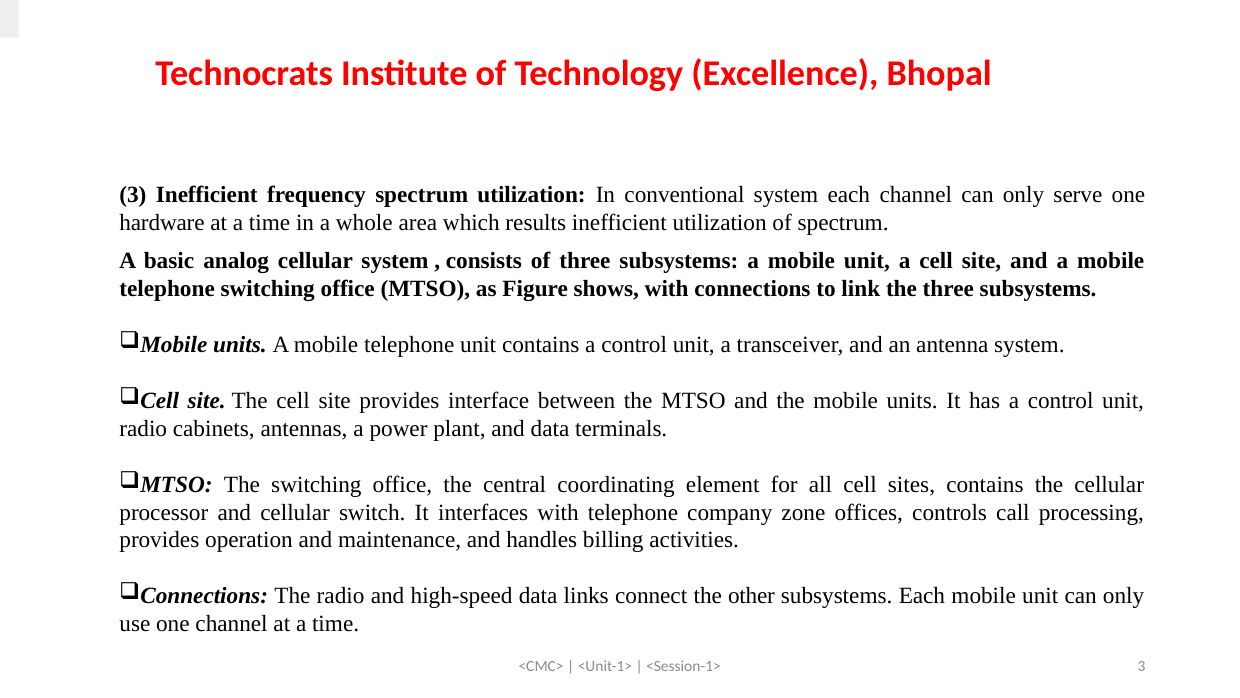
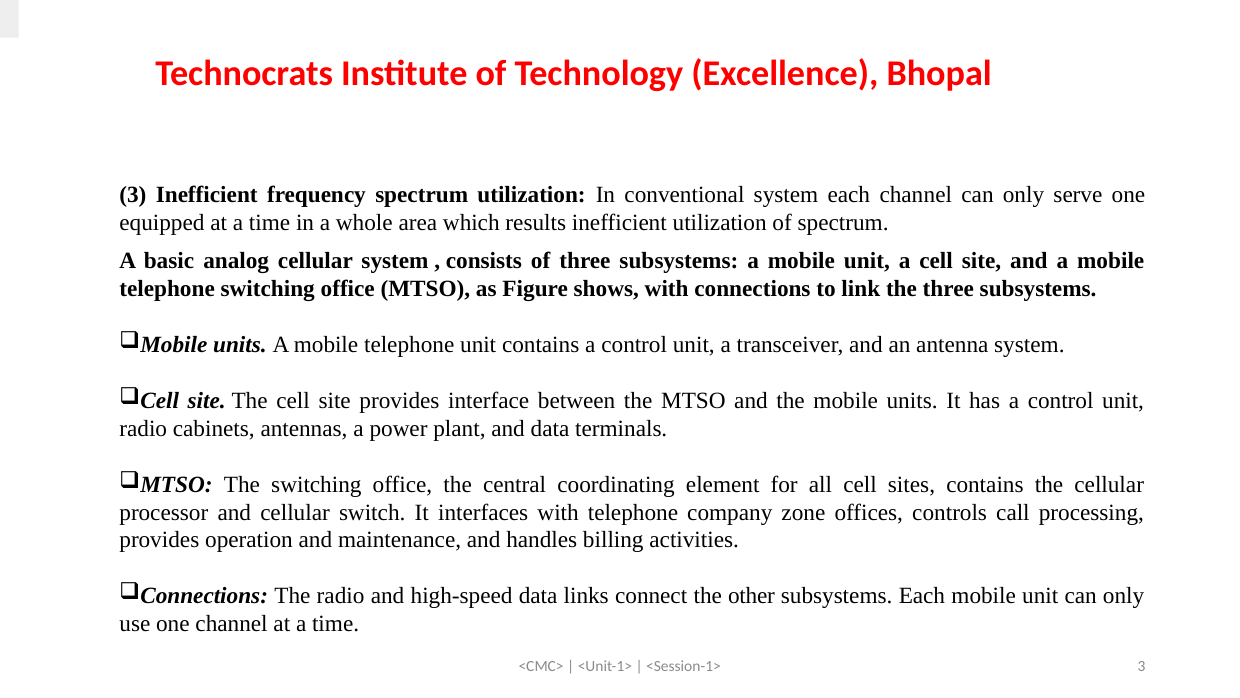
hardware: hardware -> equipped (162, 223)
